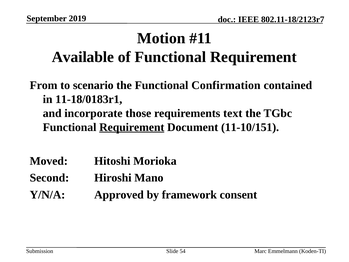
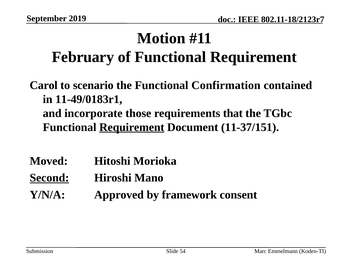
Available: Available -> February (83, 57)
From: From -> Carol (44, 85)
11-18/0183r1: 11-18/0183r1 -> 11-49/0183r1 (89, 99)
text: text -> that (233, 113)
11-10/151: 11-10/151 -> 11-37/151 (250, 127)
Second underline: none -> present (49, 178)
